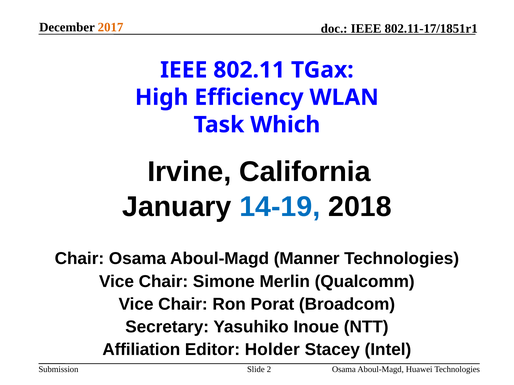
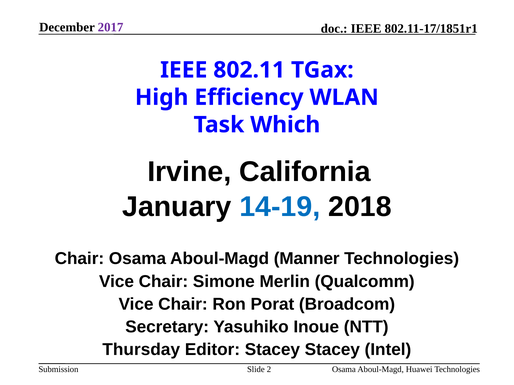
2017 colour: orange -> purple (111, 27)
Affiliation: Affiliation -> Thursday (141, 350)
Editor Holder: Holder -> Stacey (272, 350)
